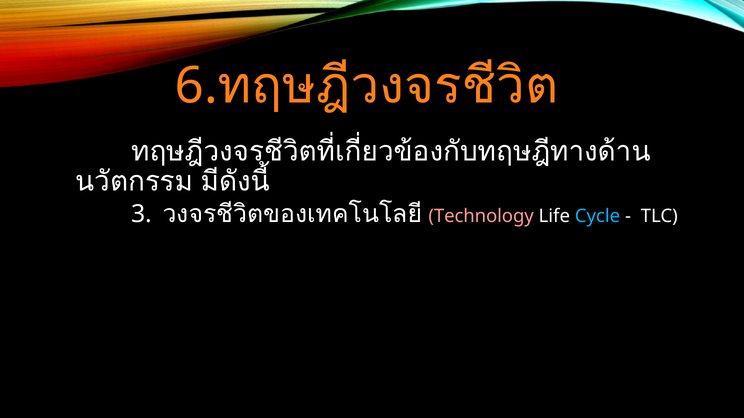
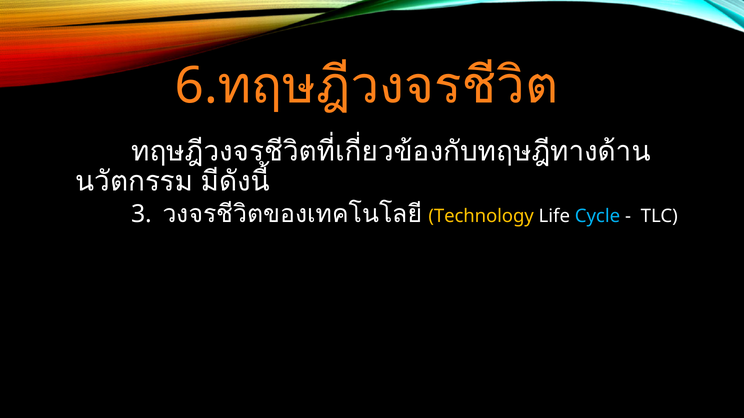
Technology colour: pink -> yellow (481, 216)
